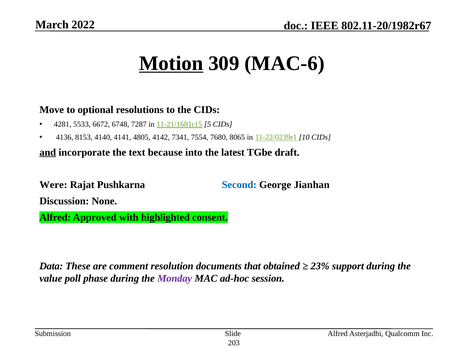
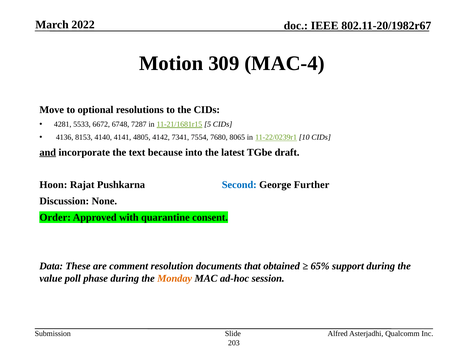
Motion underline: present -> none (171, 63)
MAC-6: MAC-6 -> MAC-4 (285, 63)
Were: Were -> Hoon (53, 185)
Jianhan: Jianhan -> Further (312, 185)
Alfred: Alfred -> Order (55, 217)
highlighted: highlighted -> quarantine (165, 217)
23%: 23% -> 65% (320, 266)
Monday colour: purple -> orange (175, 278)
